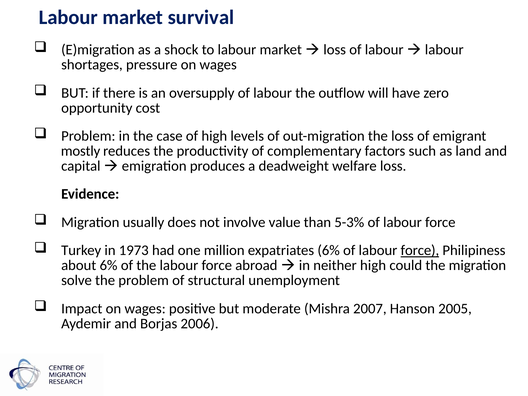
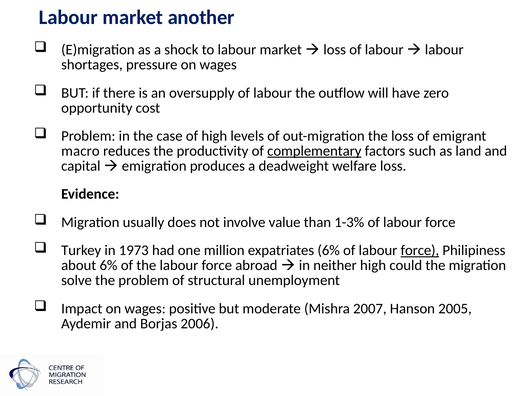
survival: survival -> another (201, 17)
mostly: mostly -> macro (80, 151)
complementary underline: none -> present (314, 151)
5-3%: 5-3% -> 1-3% (349, 222)
